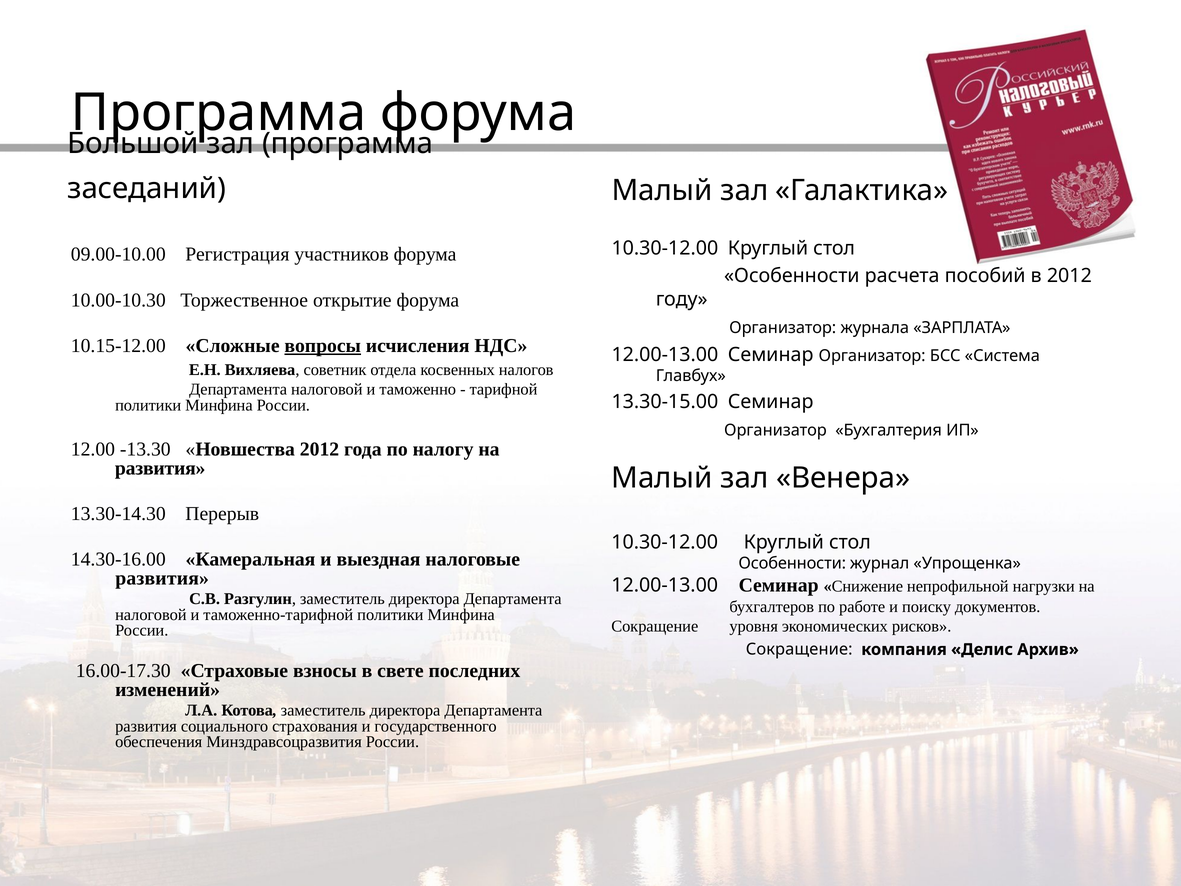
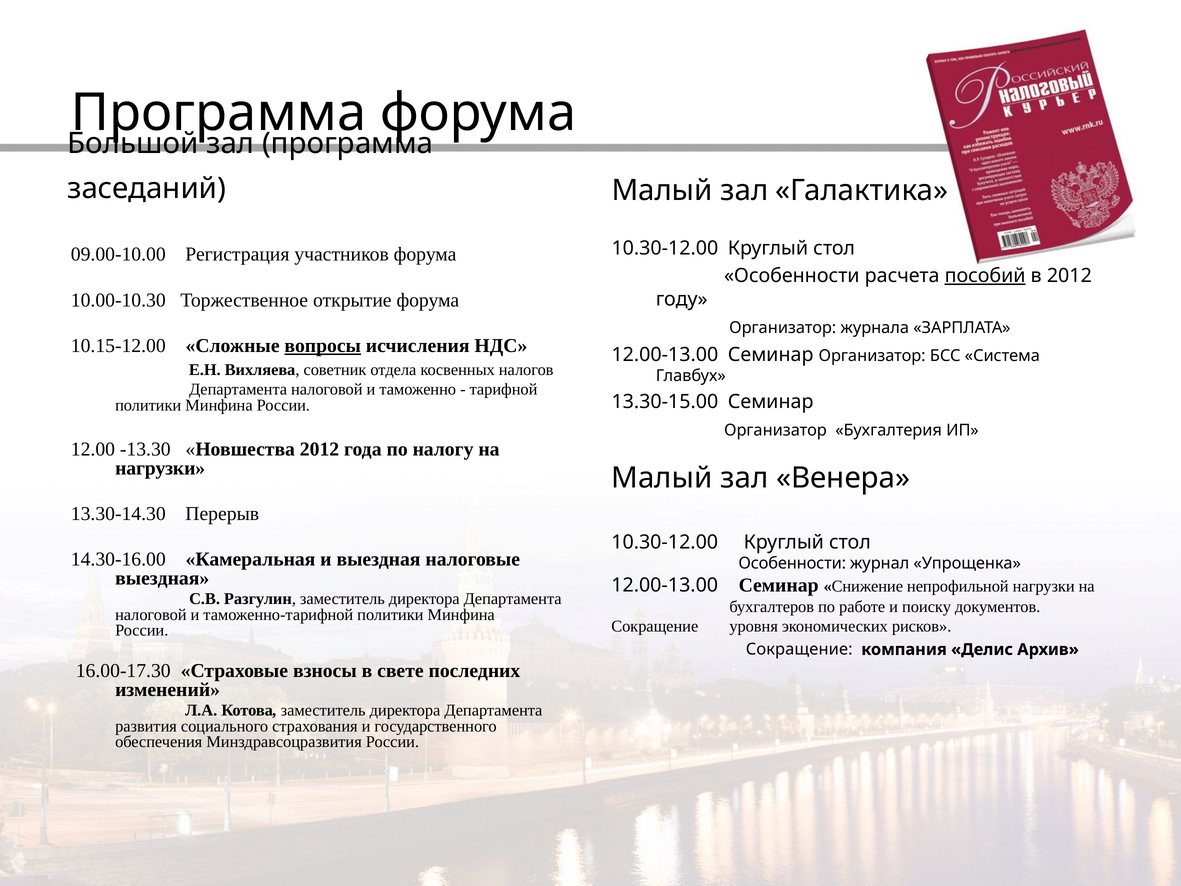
пособий underline: none -> present (985, 276)
развития: развития -> нагрузки (160, 468)
развития: развития -> выездная (162, 578)
